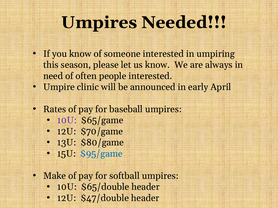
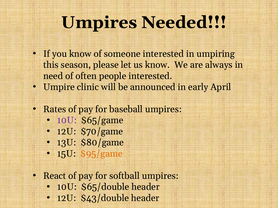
$95/game colour: blue -> orange (101, 154)
Make: Make -> React (55, 176)
$47/double: $47/double -> $43/double (105, 198)
